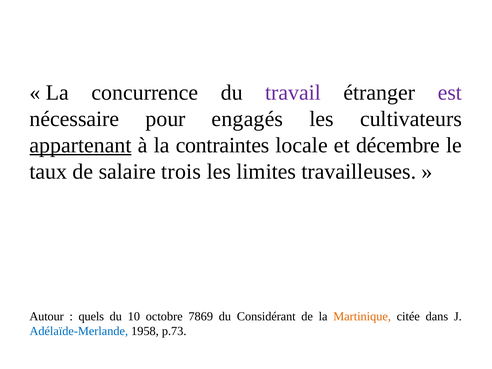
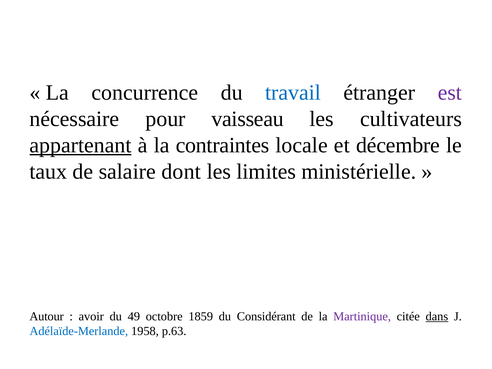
travail colour: purple -> blue (293, 93)
engagés: engagés -> vaisseau (248, 119)
trois: trois -> dont (181, 171)
travailleuses: travailleuses -> ministérielle (359, 171)
quels: quels -> avoir (91, 316)
10: 10 -> 49 (134, 316)
7869: 7869 -> 1859 (201, 316)
Martinique colour: orange -> purple (362, 316)
dans underline: none -> present (437, 316)
p.73: p.73 -> p.63 (174, 331)
